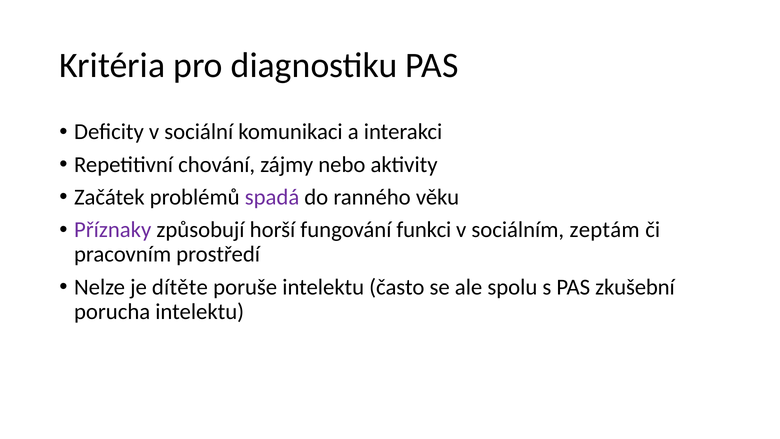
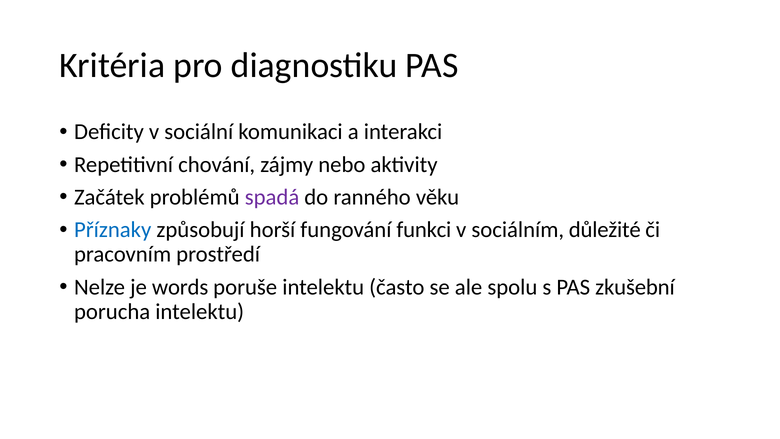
Příznaky colour: purple -> blue (113, 230)
zeptám: zeptám -> důležité (605, 230)
dítěte: dítěte -> words (180, 287)
